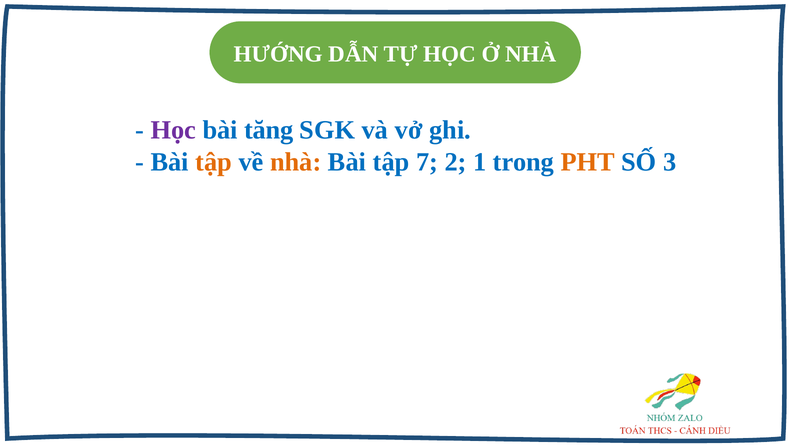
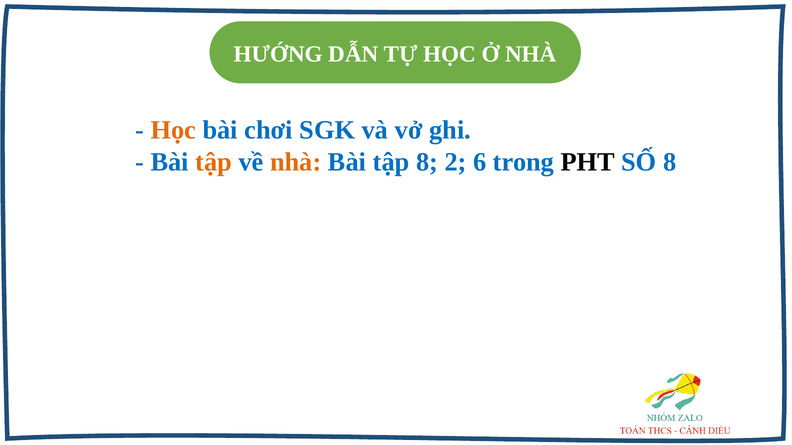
Học colour: purple -> orange (173, 130)
tăng: tăng -> chơi (269, 130)
tập 7: 7 -> 8 (427, 162)
1: 1 -> 6 (480, 162)
PHT colour: orange -> black (588, 162)
SỐ 3: 3 -> 8 (670, 162)
